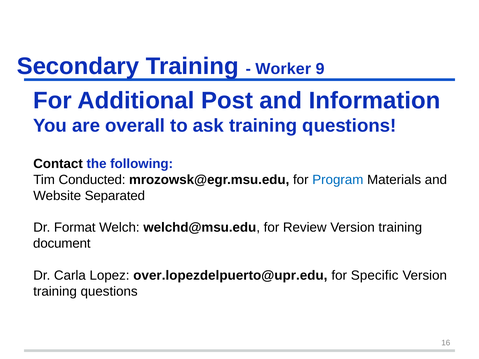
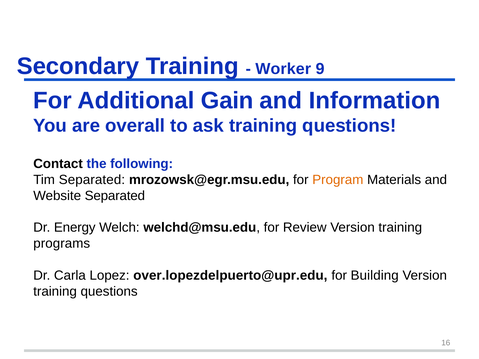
Post: Post -> Gain (227, 101)
Tim Conducted: Conducted -> Separated (92, 180)
Program colour: blue -> orange (338, 180)
Format: Format -> Energy (75, 228)
document: document -> programs (62, 244)
Specific: Specific -> Building (375, 276)
